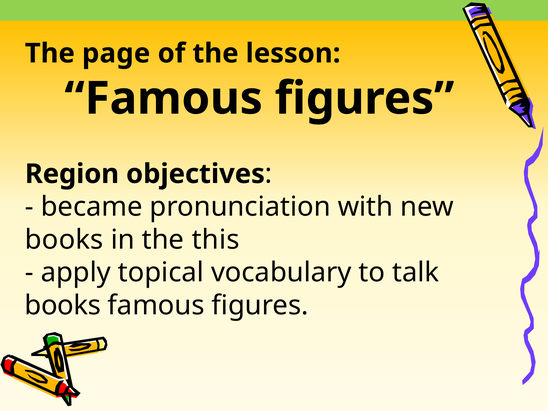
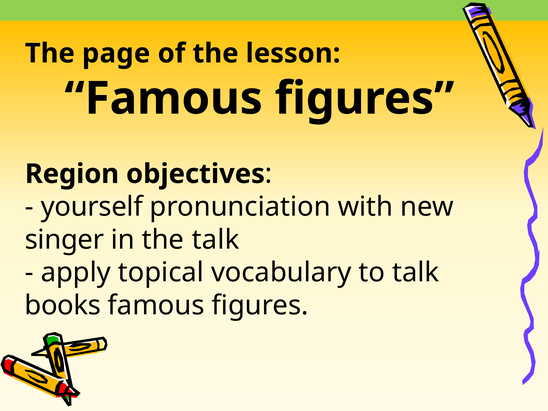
became: became -> yourself (92, 207)
books: books -> singer (64, 240)
the this: this -> talk (216, 240)
